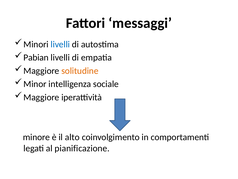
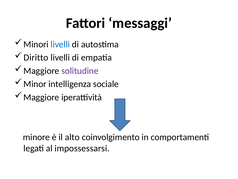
Pabian: Pabian -> Diritto (36, 57)
solitudine colour: orange -> purple (80, 71)
pianificazione: pianificazione -> impossessarsi (82, 148)
